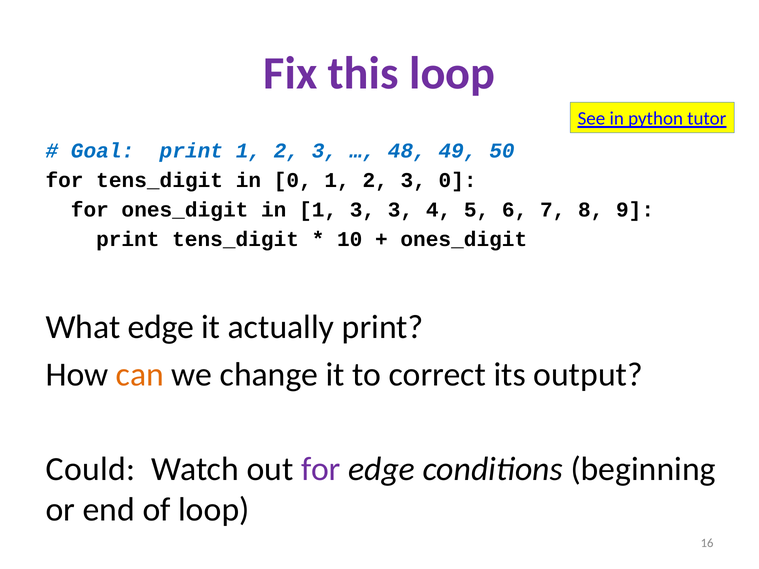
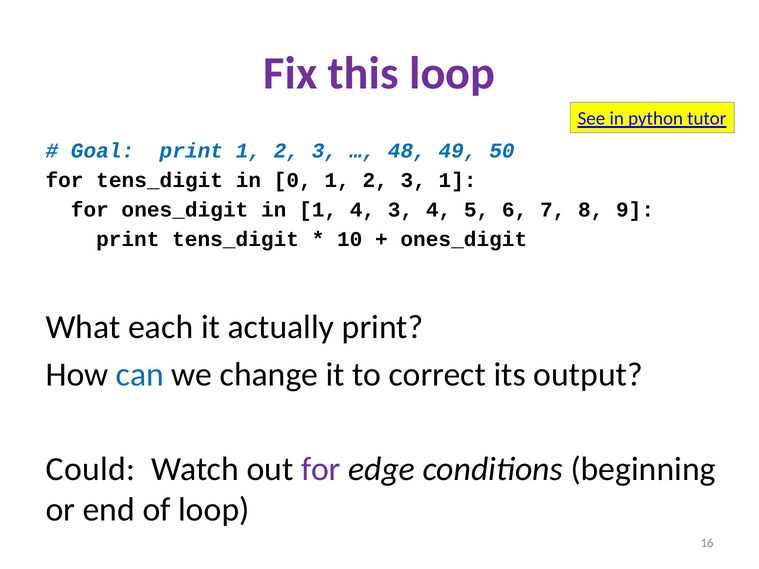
3 0: 0 -> 1 (458, 180)
1 3: 3 -> 4 (362, 210)
What edge: edge -> each (161, 327)
can colour: orange -> blue (140, 375)
